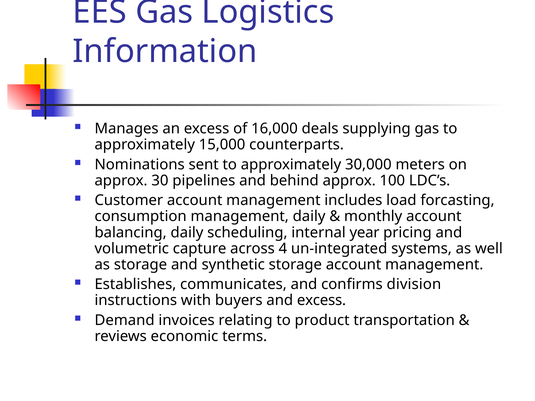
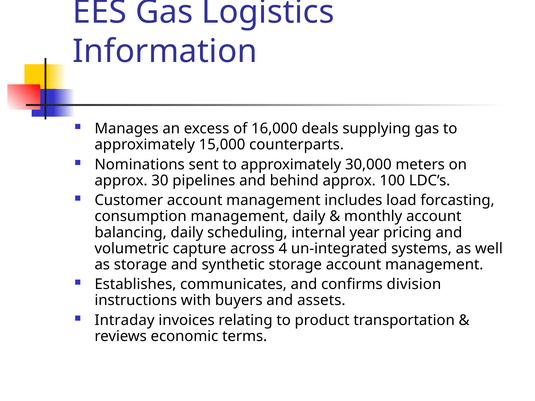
and excess: excess -> assets (321, 301)
Demand: Demand -> Intraday (125, 320)
